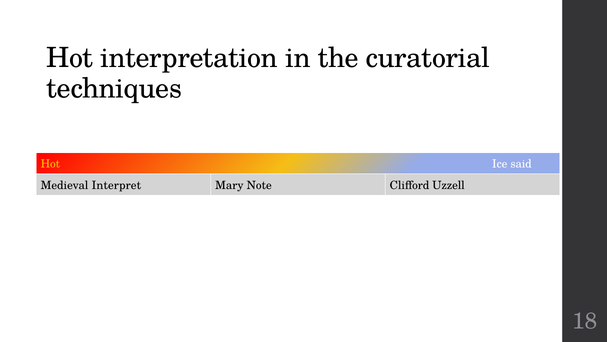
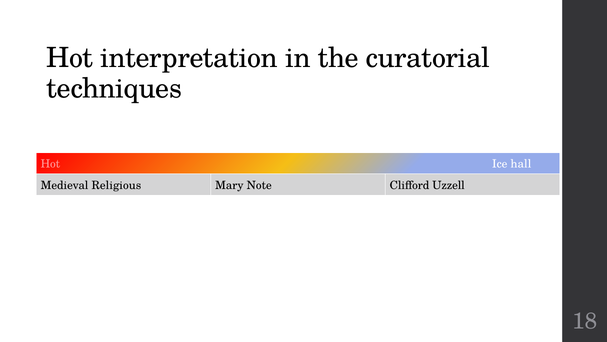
Hot colour: yellow -> pink (50, 164)
said: said -> hall (521, 164)
Interpret: Interpret -> Religious (116, 185)
